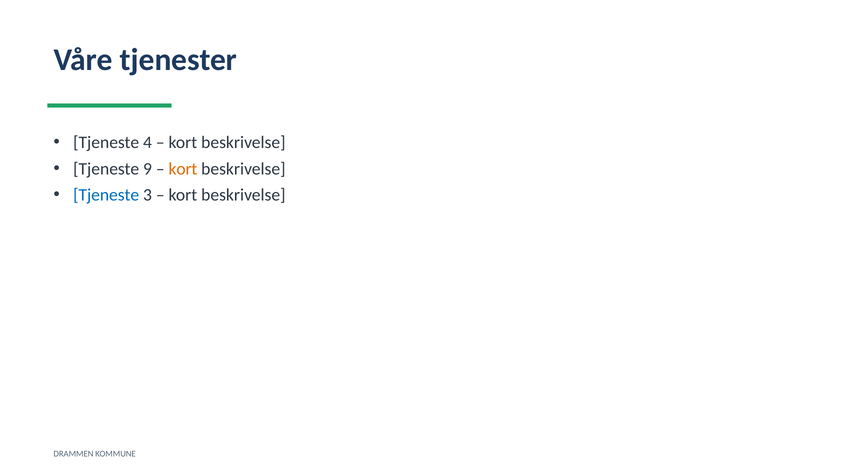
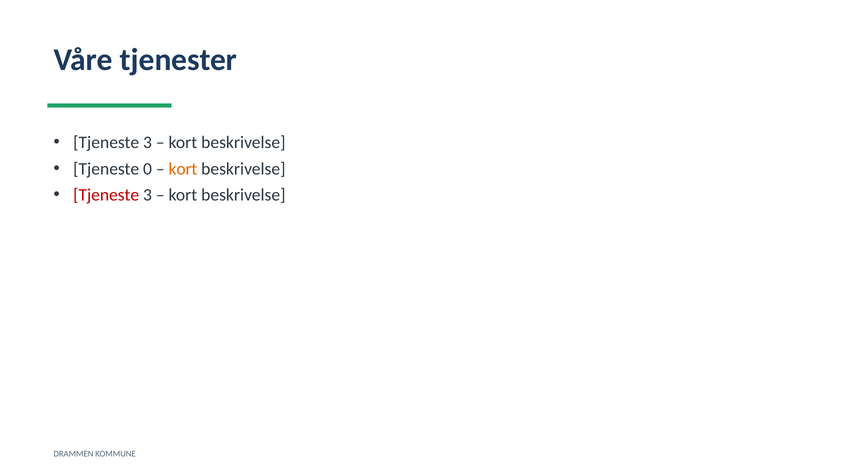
4: 4 -> 3 (147, 142)
9: 9 -> 0 (147, 169)
Tjeneste colour: blue -> red (106, 195)
